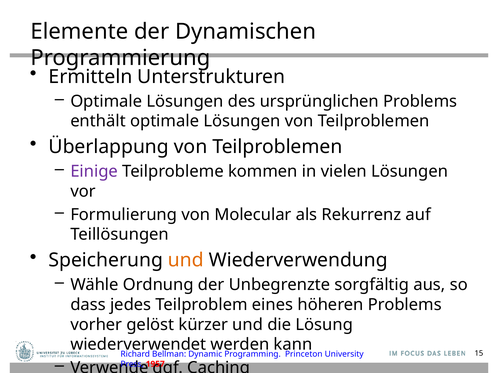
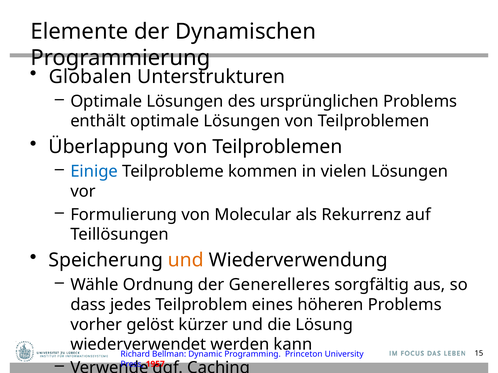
Ermitteln: Ermitteln -> Globalen (90, 77)
Einige colour: purple -> blue (94, 172)
Unbegrenzte: Unbegrenzte -> Generelleres (279, 285)
